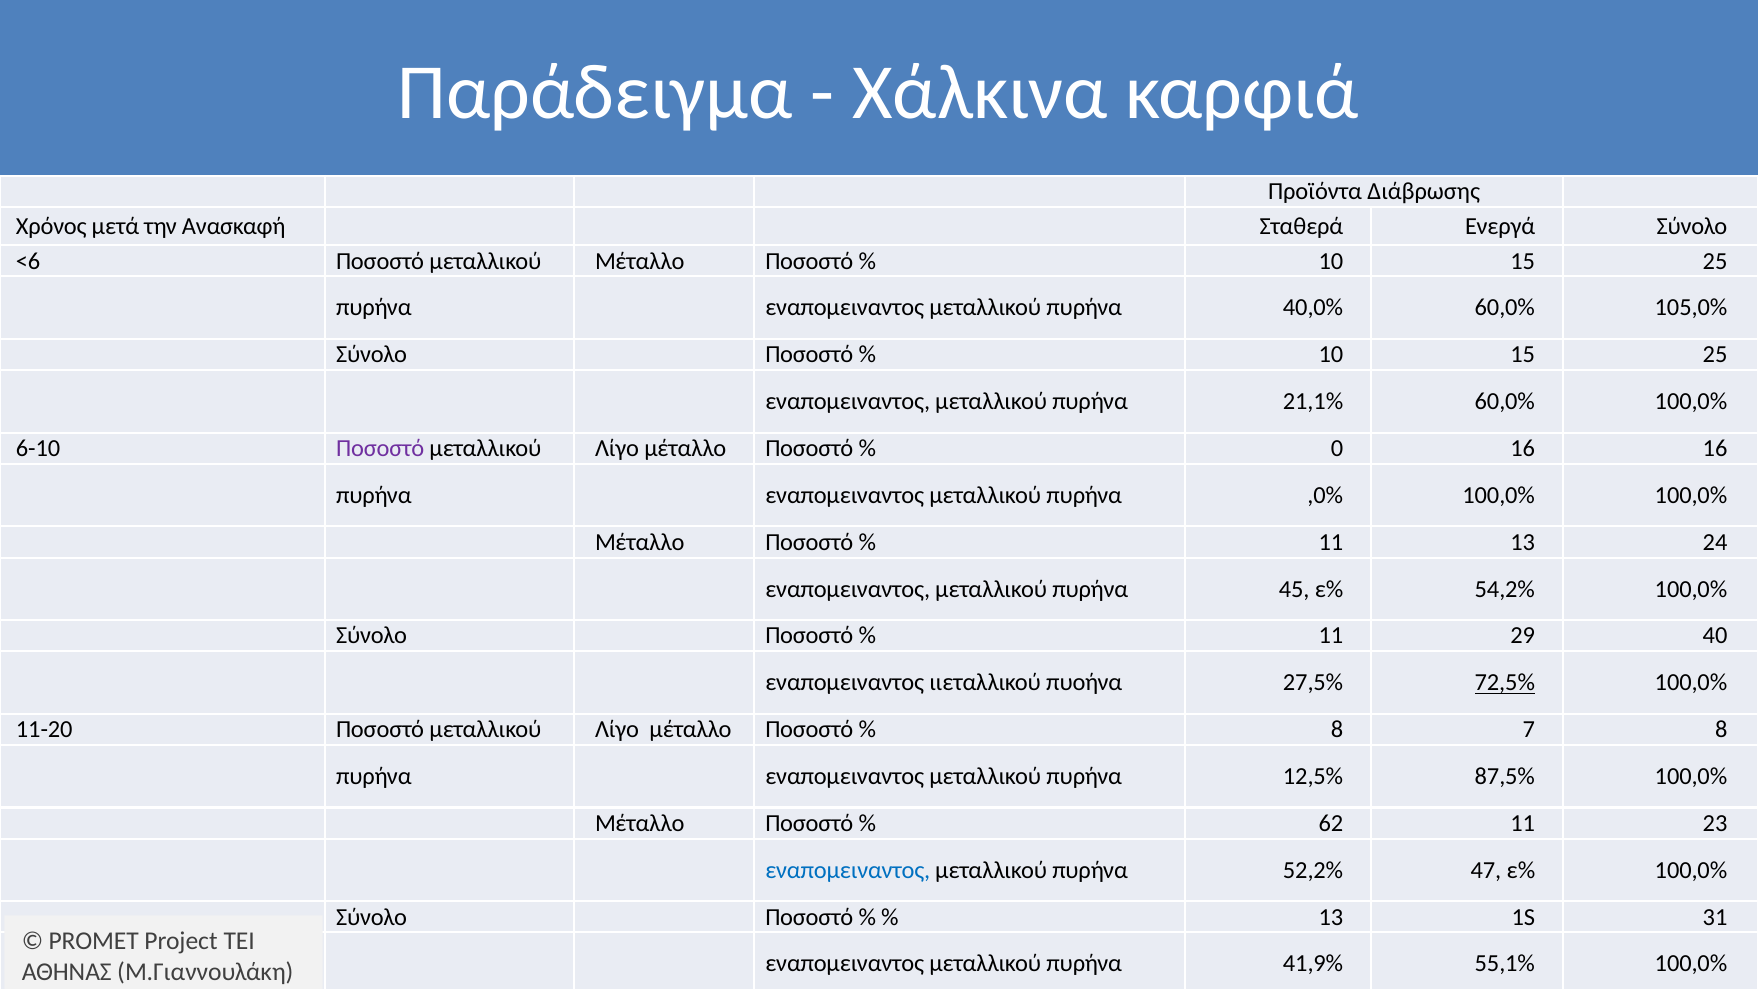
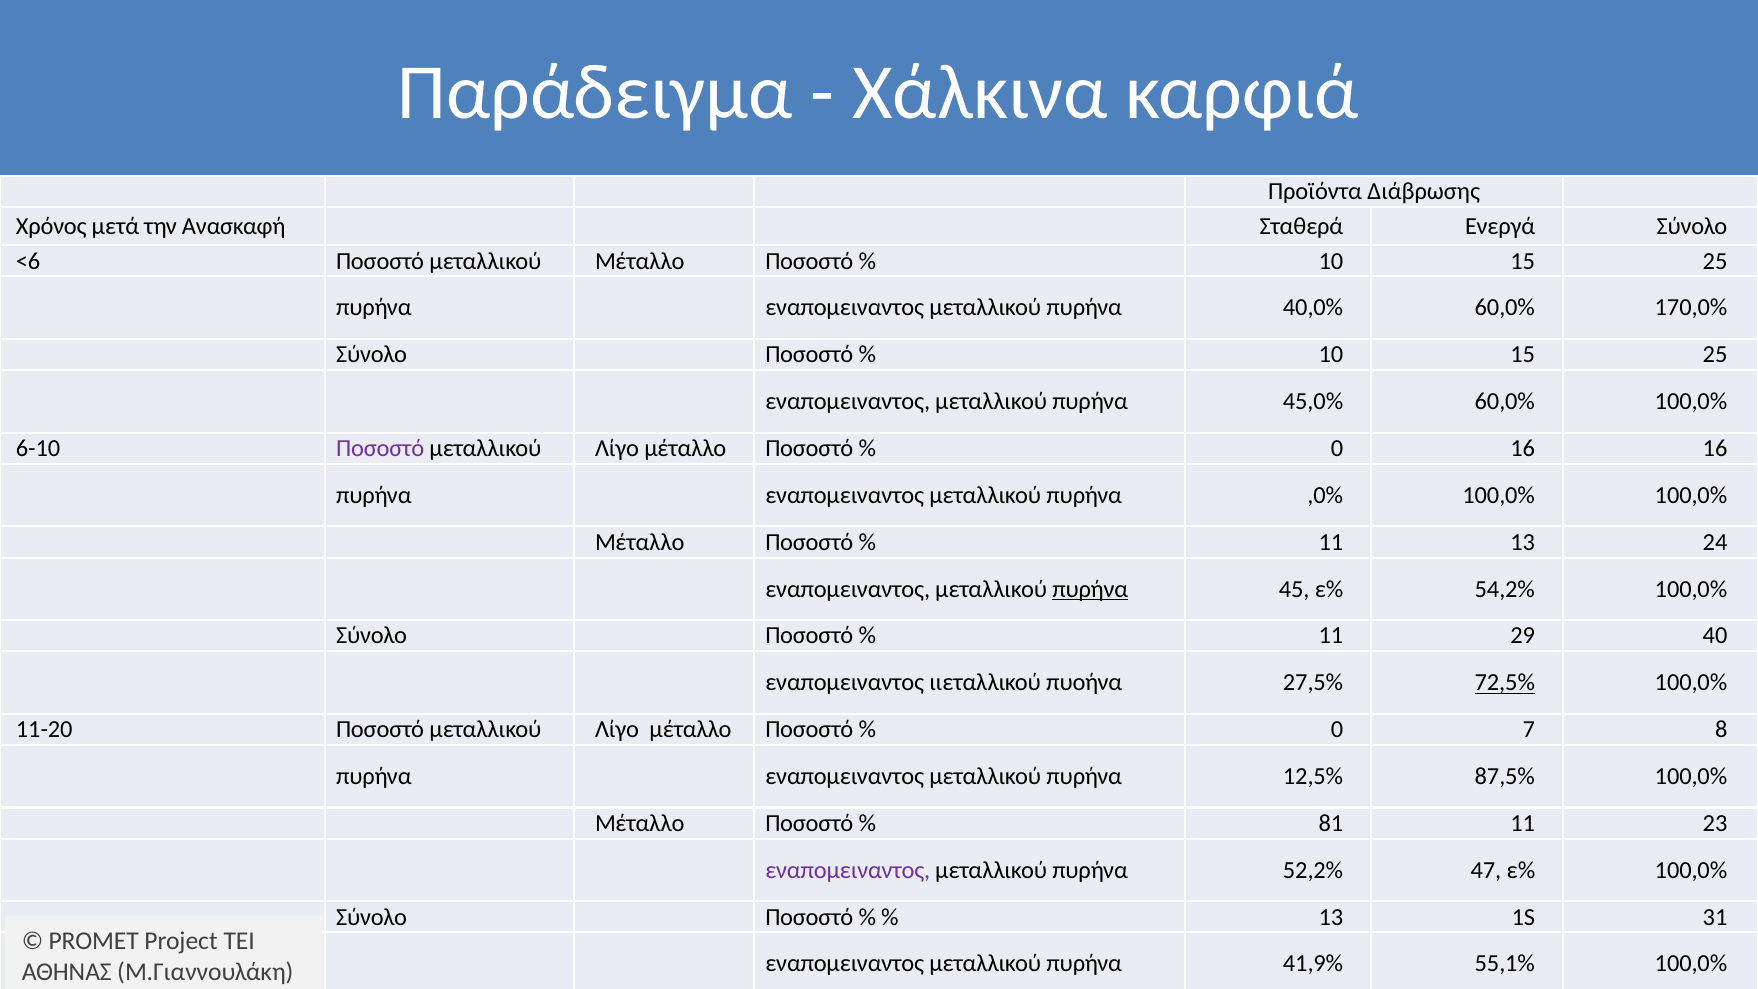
105,0%: 105,0% -> 170,0% (1691, 308)
21,1%: 21,1% -> 45,0% (1313, 402)
πυρήνα underline: none -> present (1090, 589)
8: 8 -> 0 (1337, 730)
62: 62 -> 81 (1331, 823)
εναπομειναντος colour: blue -> purple (848, 870)
